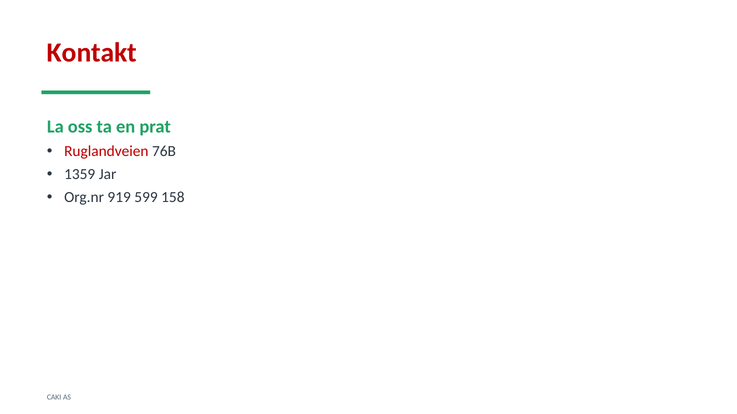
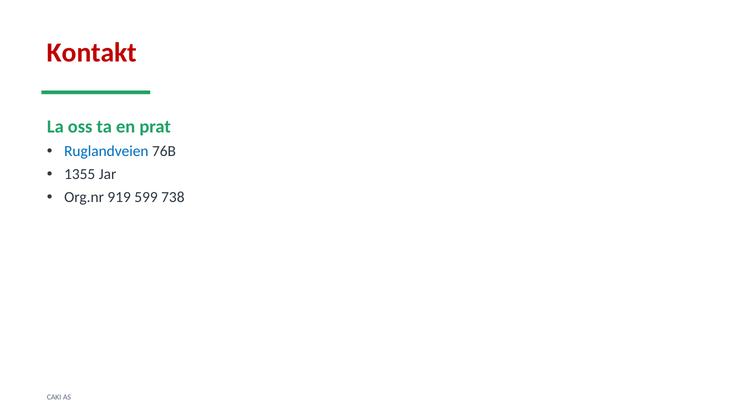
Ruglandveien colour: red -> blue (106, 152)
1359: 1359 -> 1355 (80, 175)
158: 158 -> 738 (173, 198)
